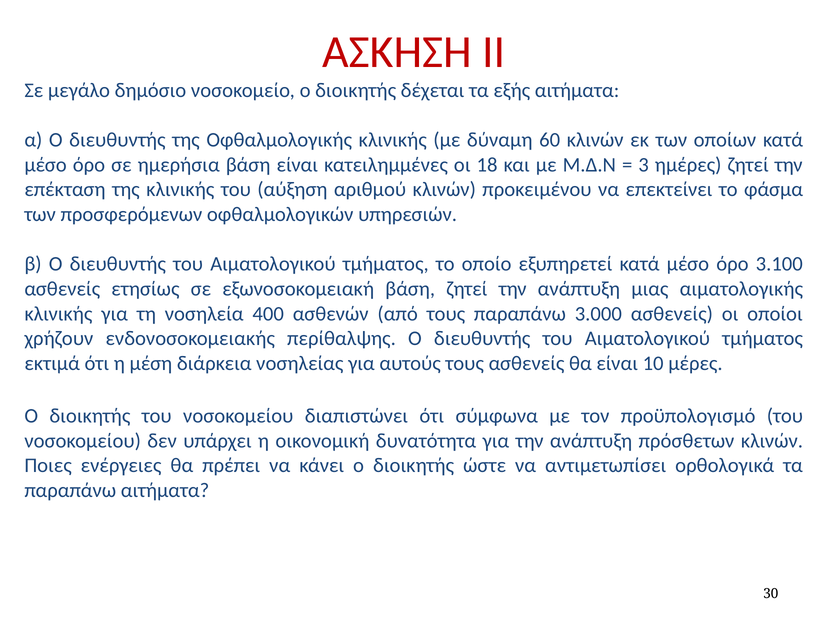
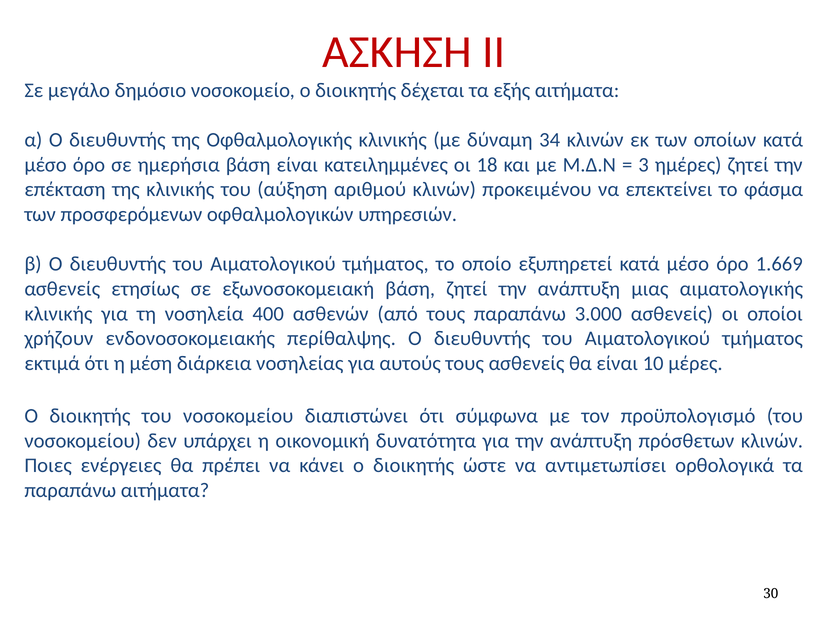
60: 60 -> 34 (550, 140)
3.100: 3.100 -> 1.669 (779, 264)
